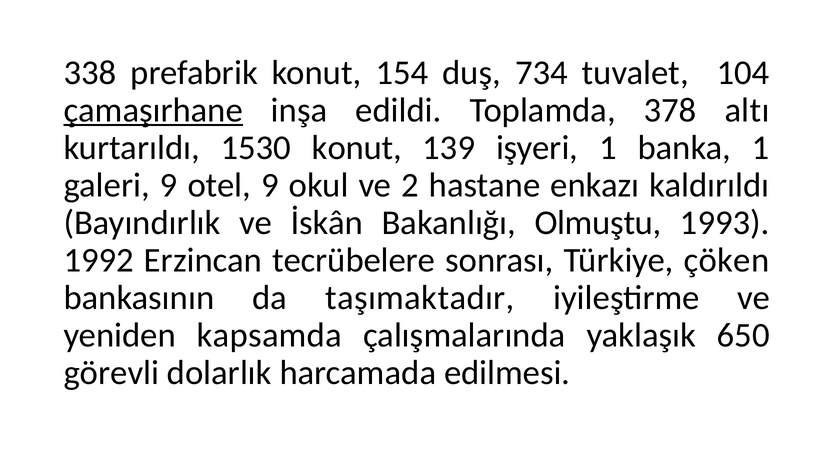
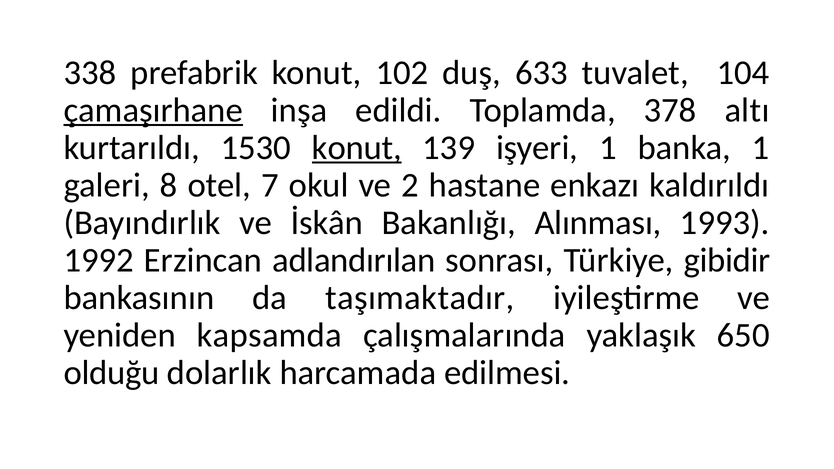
154: 154 -> 102 (402, 73)
734: 734 -> 633 (541, 73)
konut underline: none -> present (357, 148)
galeri 9: 9 -> 8 (169, 185)
otel 9: 9 -> 7 (270, 185)
Olmuştu: Olmuştu -> Alınması (598, 223)
tecrübelere: tecrübelere -> adlandırılan (354, 260)
çöken: çöken -> gibidir (727, 260)
görevli: görevli -> olduğu (111, 373)
